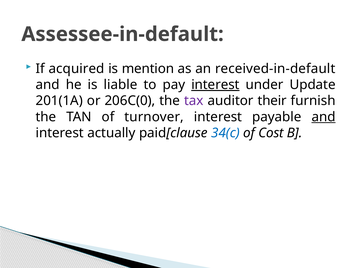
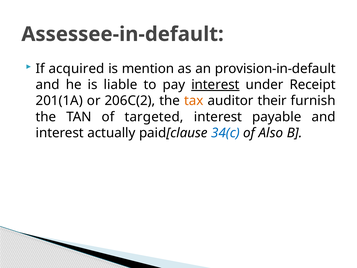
received-in-default: received-in-default -> provision-in-default (275, 69)
Update: Update -> Receipt (313, 85)
206C(0: 206C(0 -> 206C(2 (130, 101)
tax colour: purple -> orange (194, 101)
turnover: turnover -> targeted (154, 117)
and underline: present -> none (324, 117)
Cost: Cost -> Also (271, 133)
